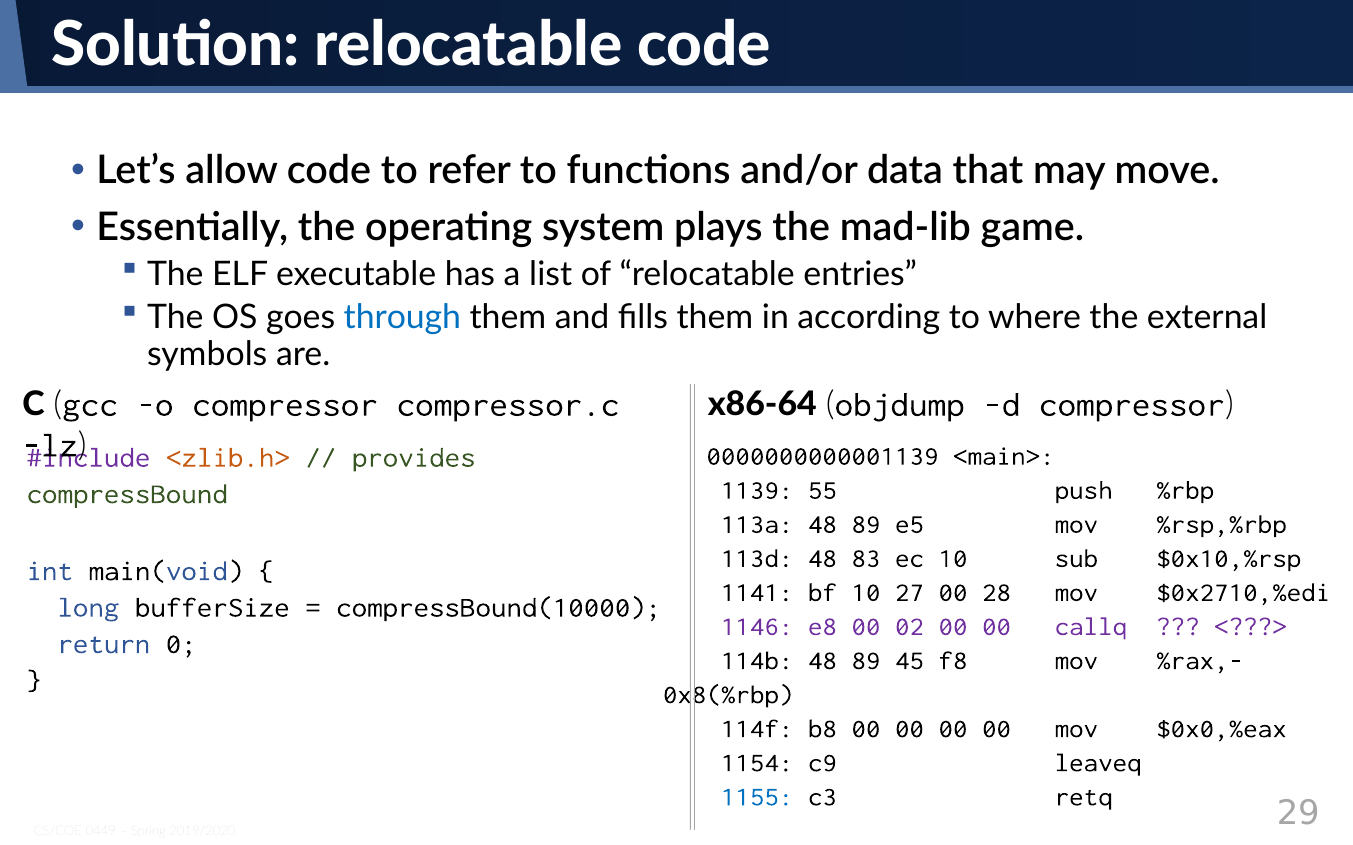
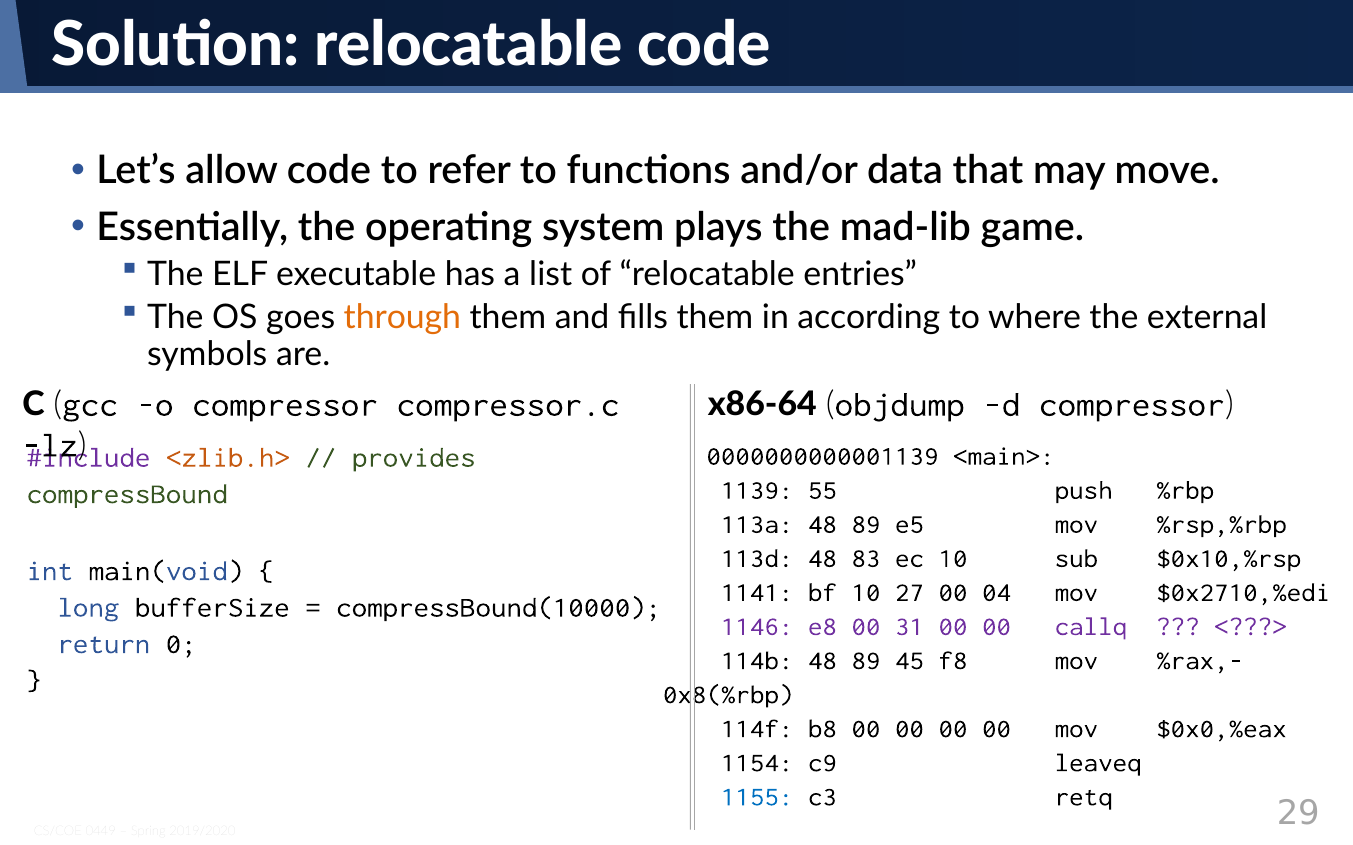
through colour: blue -> orange (402, 318)
28: 28 -> 04 (997, 593)
02: 02 -> 31 (909, 627)
